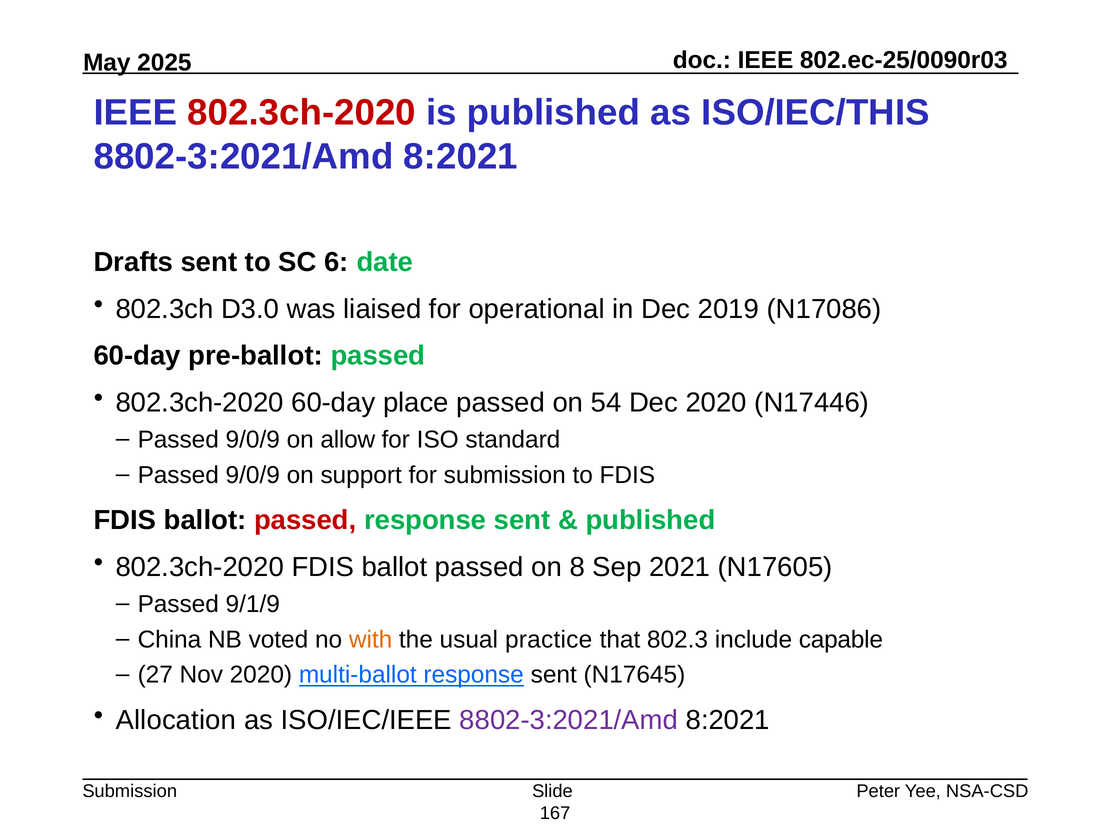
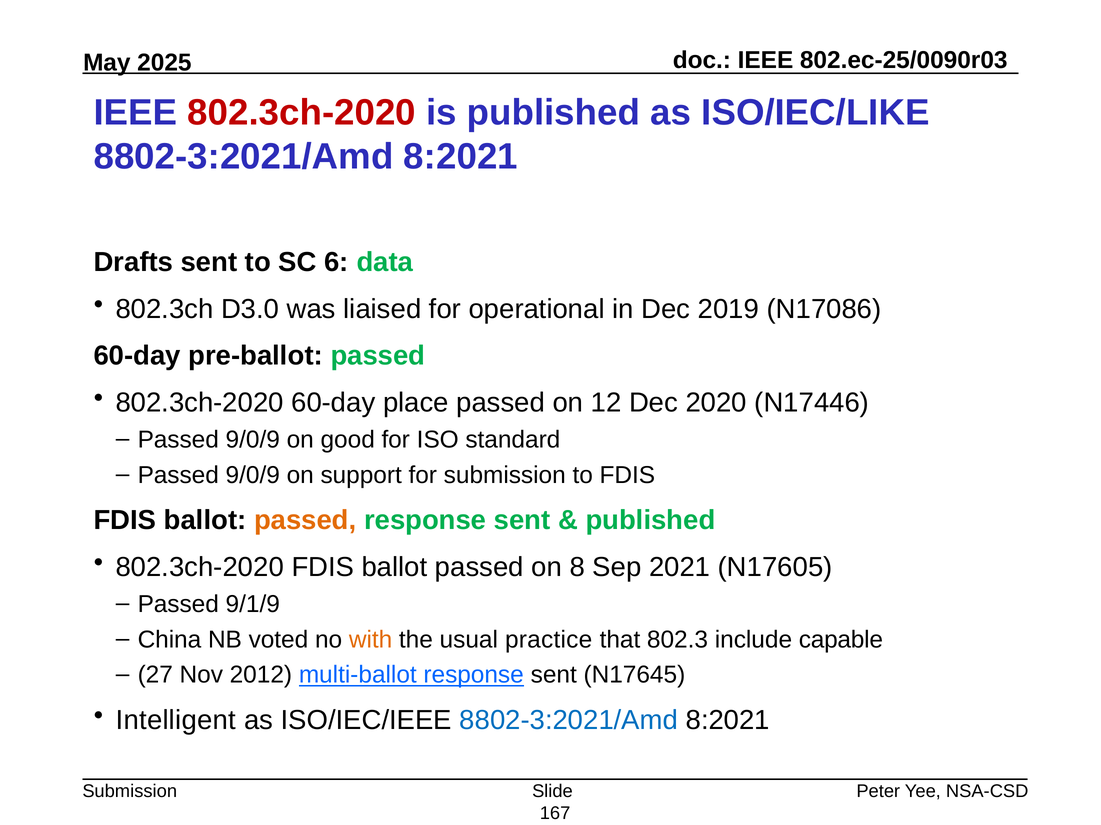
ISO/IEC/THIS: ISO/IEC/THIS -> ISO/IEC/LIKE (816, 113)
date: date -> data (385, 263)
54: 54 -> 12 (606, 403)
allow: allow -> good (348, 440)
passed colour: red -> orange (305, 521)
Nov 2020: 2020 -> 2012 (261, 676)
Allocation: Allocation -> Intelligent (176, 721)
8802-3:2021/Amd colour: purple -> blue (569, 721)
